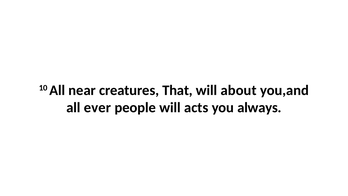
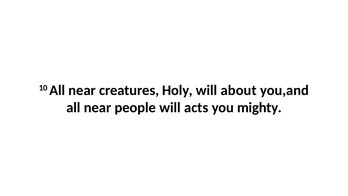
That: That -> Holy (177, 90)
ever: ever -> near (98, 108)
always: always -> mighty (259, 108)
